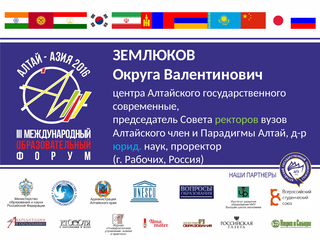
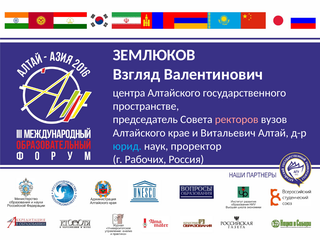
Округа: Округа -> Взгляд (137, 74)
современные: современные -> пространстве (146, 106)
ректоров colour: light green -> pink (237, 120)
член: член -> крае (179, 133)
Парадигмы: Парадигмы -> Витальевич (228, 133)
